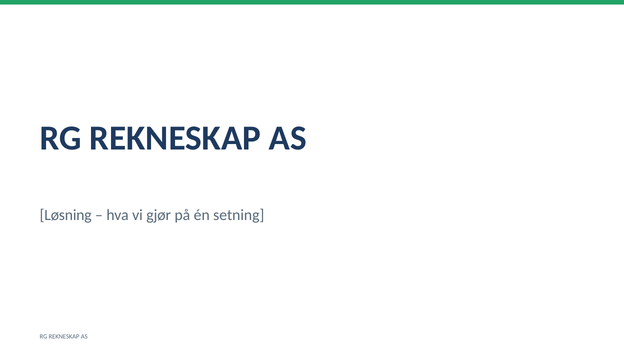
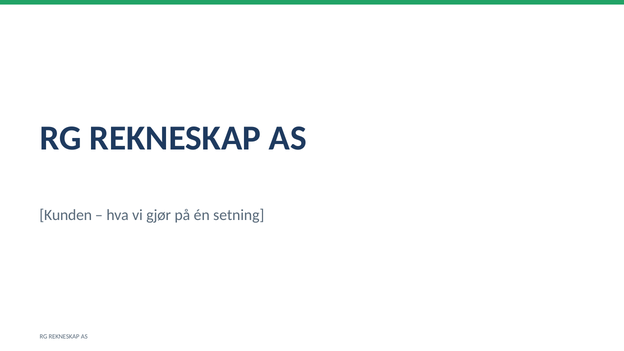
Løsning: Løsning -> Kunden (66, 215)
